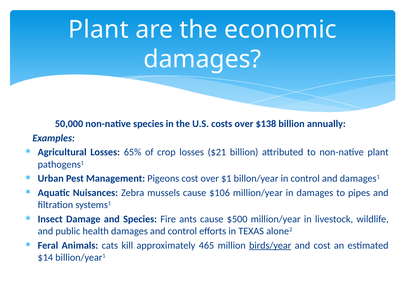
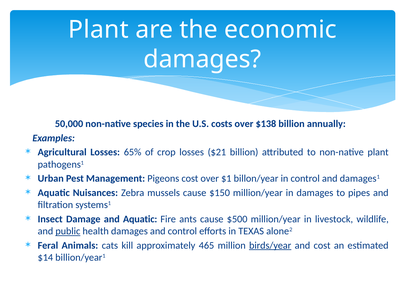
$106: $106 -> $150 (220, 193)
and Species: Species -> Aquatic (140, 219)
public underline: none -> present (68, 231)
